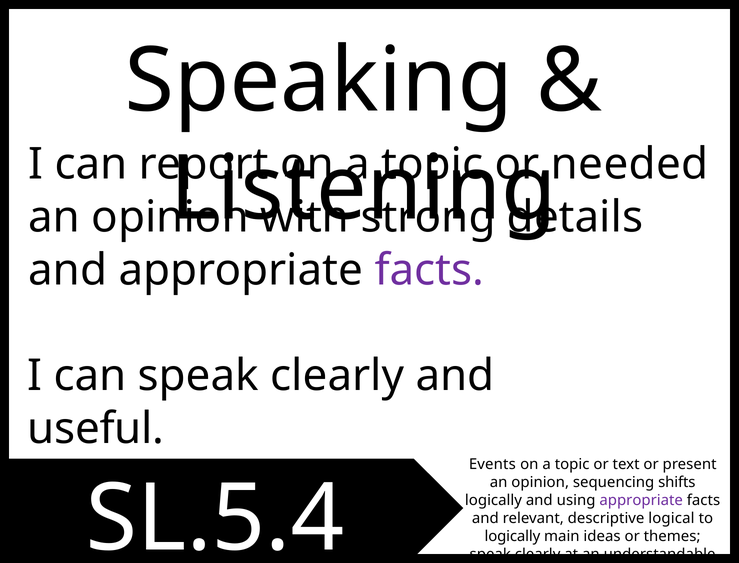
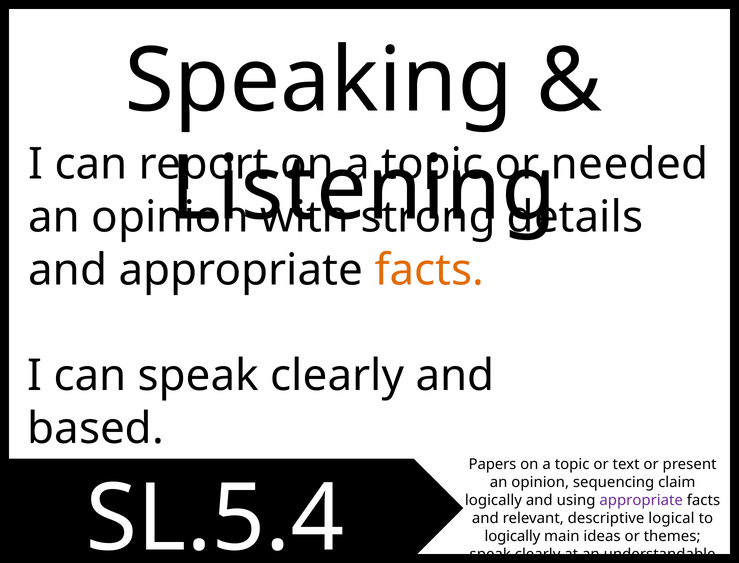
facts colour: purple -> orange (429, 270)
useful: useful -> based (96, 429)
Events: Events -> Papers (492, 464)
shifts: shifts -> claim (677, 482)
